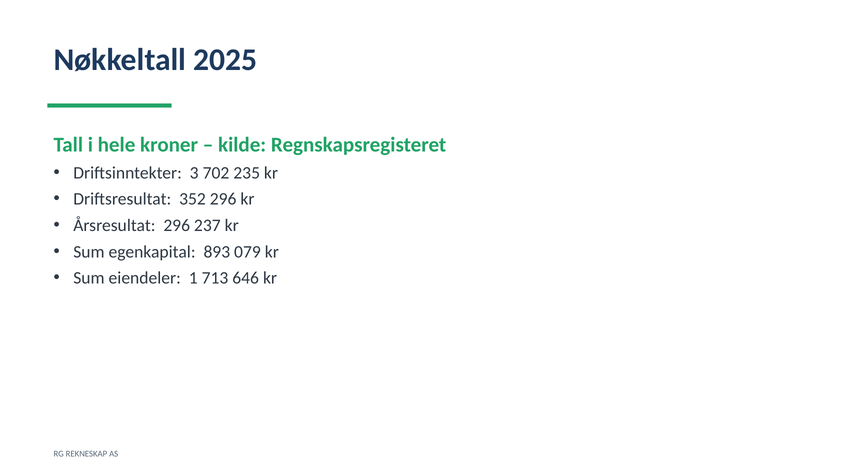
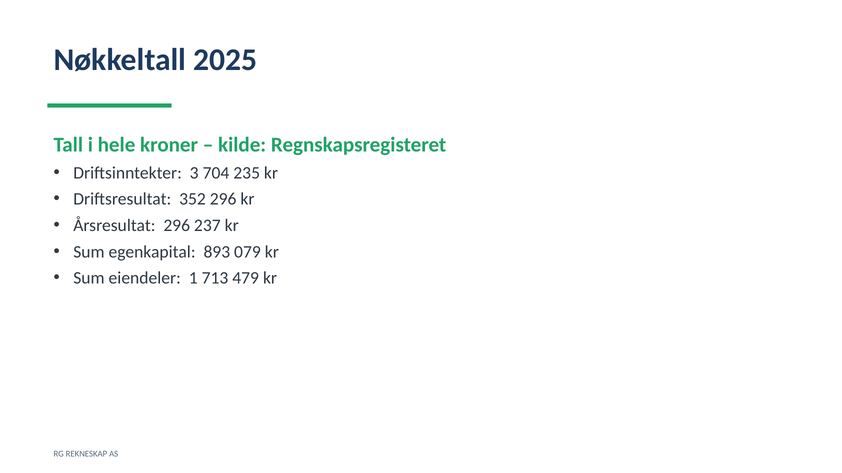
702: 702 -> 704 (216, 173)
646: 646 -> 479 (246, 278)
